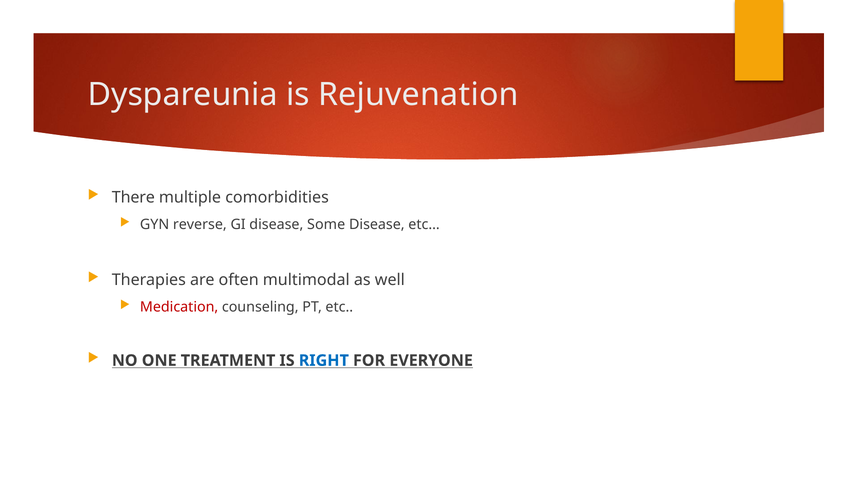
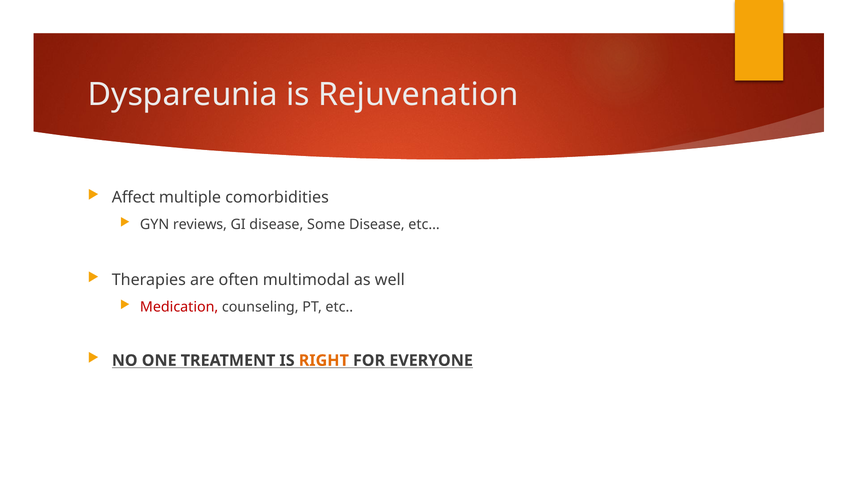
There: There -> Affect (133, 197)
reverse: reverse -> reviews (200, 224)
RIGHT colour: blue -> orange (324, 360)
